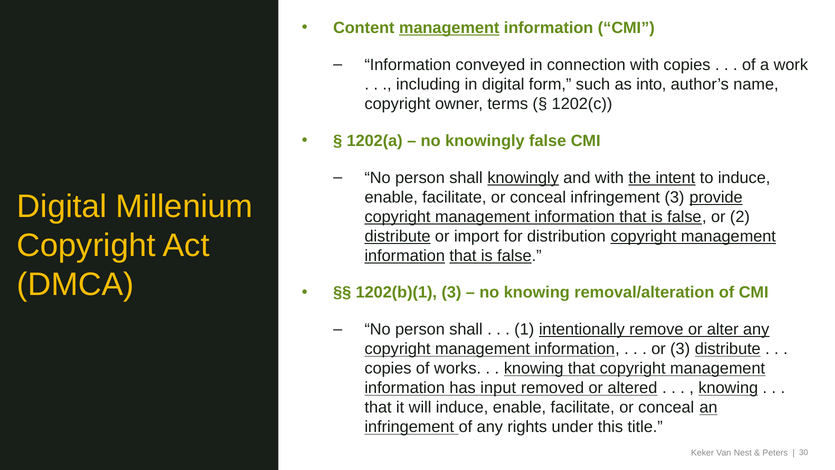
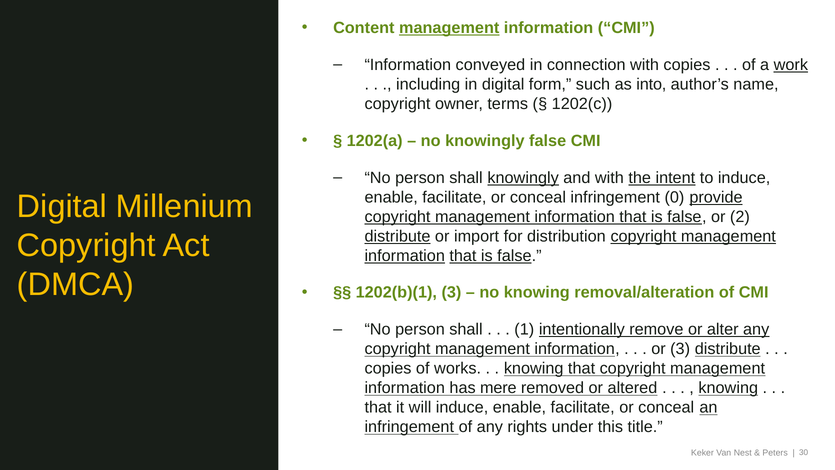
work underline: none -> present (791, 65)
infringement 3: 3 -> 0 (674, 197)
input: input -> mere (498, 388)
